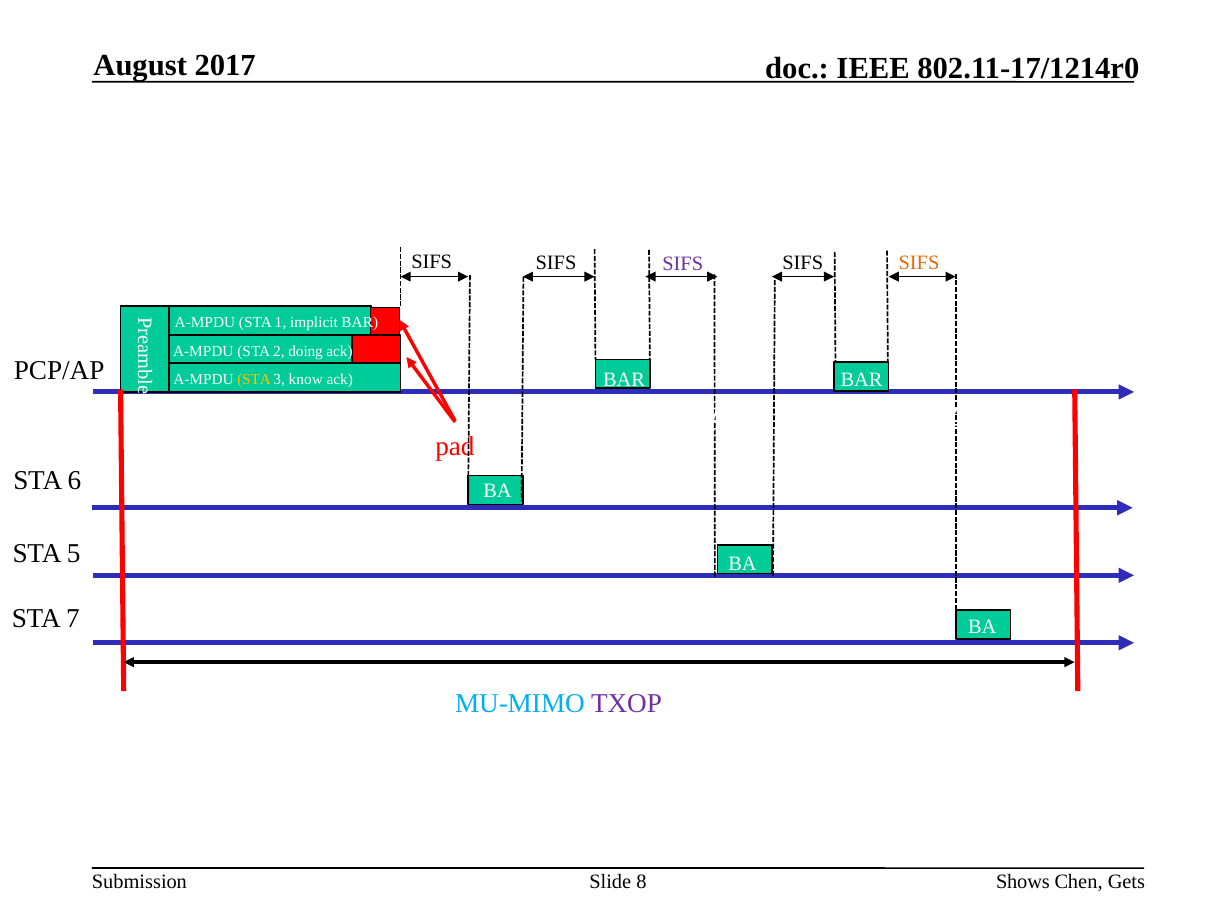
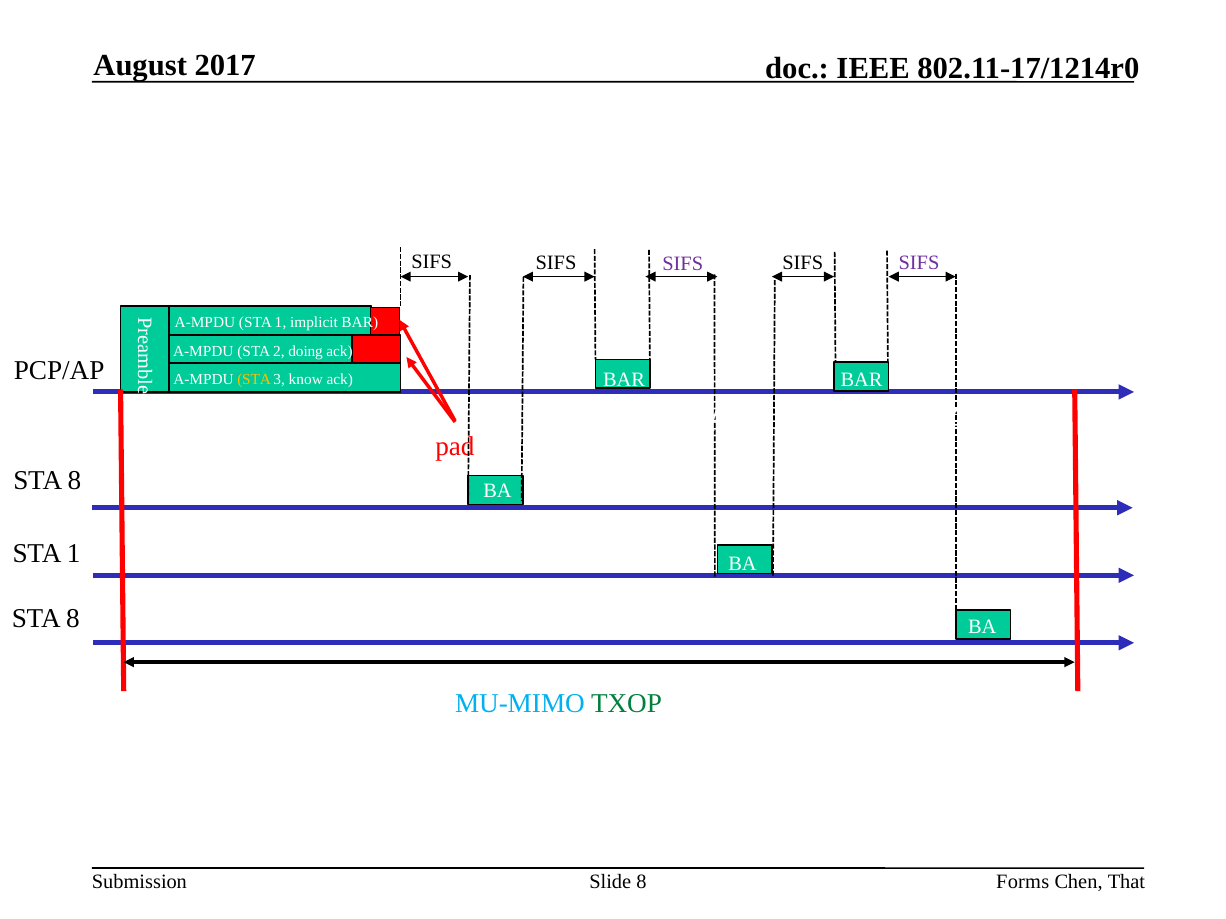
SIFS colour: orange -> purple (919, 263)
6: 6 -> 8 (74, 481)
5: 5 -> 1 (74, 554)
7: 7 -> 8 (73, 619)
TXOP colour: purple -> green (626, 704)
Shows: Shows -> Forms (1023, 882)
Gets: Gets -> That (1126, 882)
